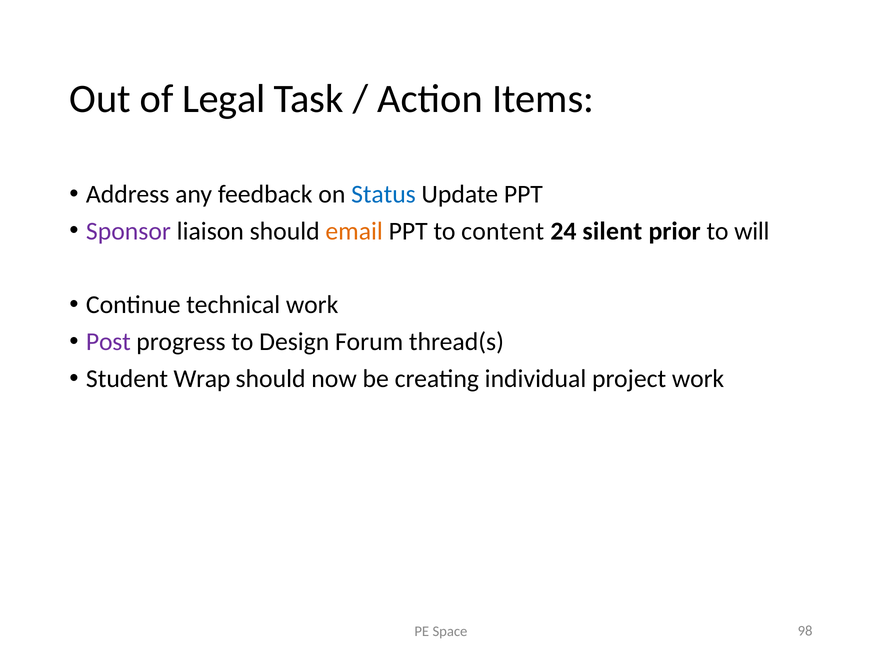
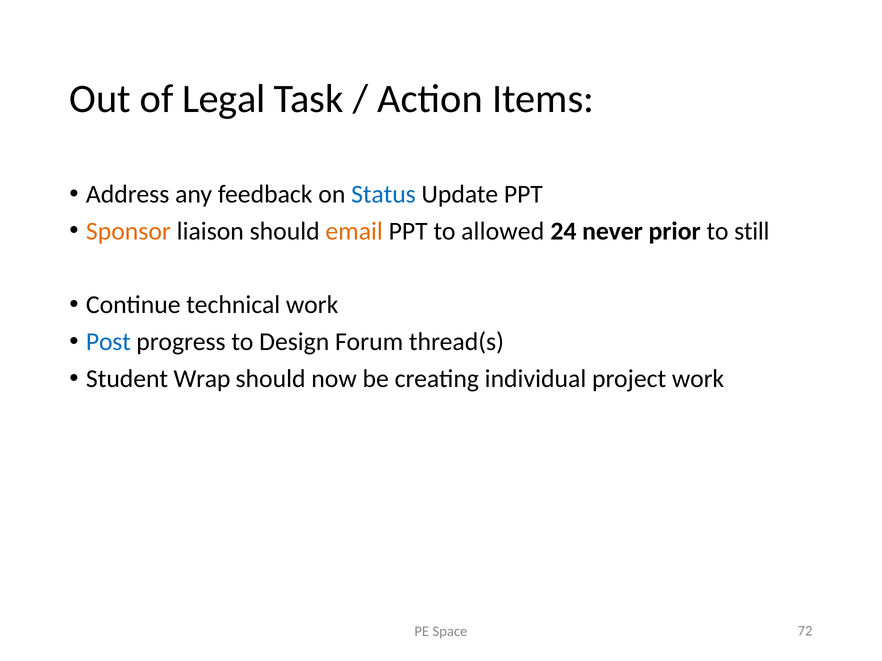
Sponsor colour: purple -> orange (128, 231)
content: content -> allowed (503, 231)
silent: silent -> never (612, 231)
will: will -> still (752, 231)
Post colour: purple -> blue (108, 342)
98: 98 -> 72 (805, 632)
